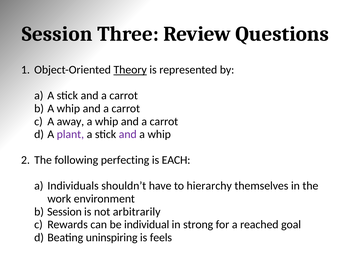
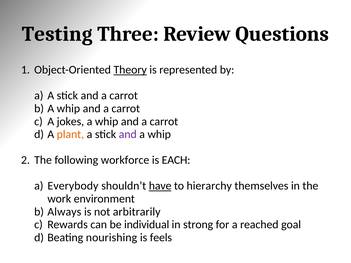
Session: Session -> Testing (57, 34)
away: away -> jokes (70, 122)
plant colour: purple -> orange (70, 134)
perfecting: perfecting -> workforce (125, 160)
Individuals: Individuals -> Everybody (73, 186)
have underline: none -> present (160, 186)
Session: Session -> Always (64, 212)
uninspiring: uninspiring -> nourishing (112, 238)
